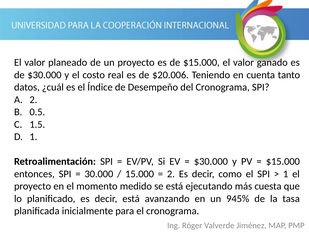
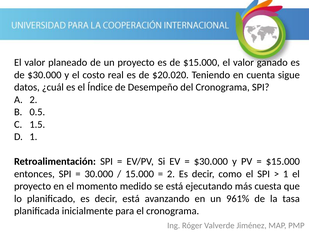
$20.006: $20.006 -> $20.020 (171, 75)
tanto: tanto -> sigue (289, 75)
945%: 945% -> 961% (238, 198)
